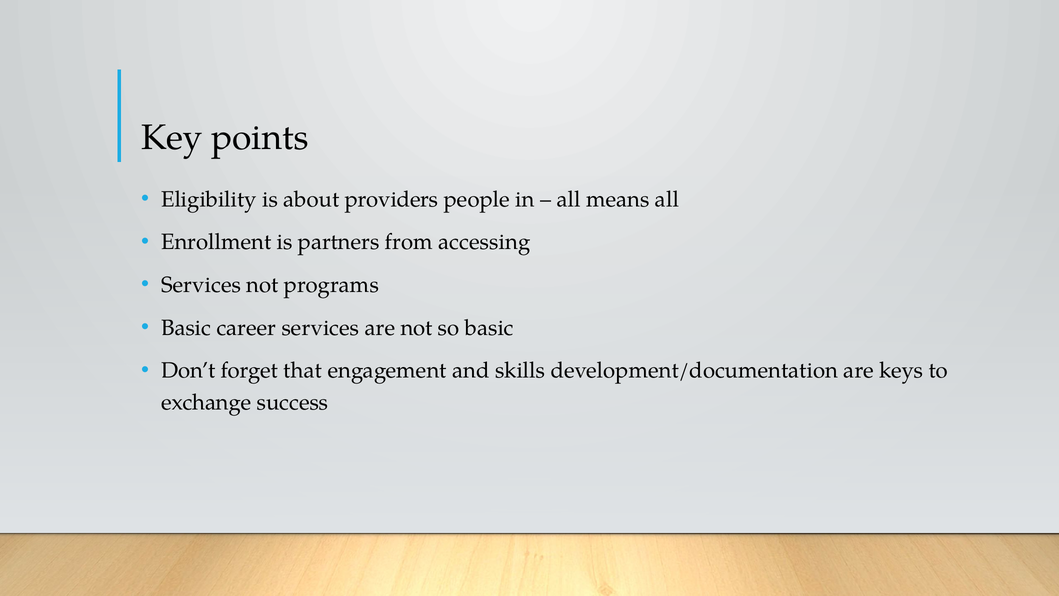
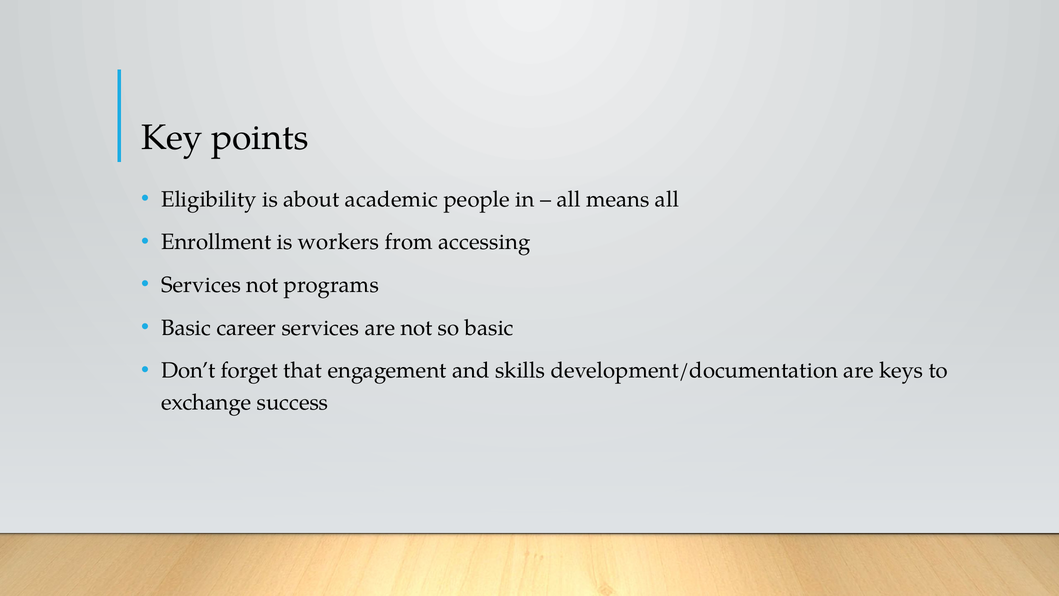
providers: providers -> academic (391, 199)
partners: partners -> workers (339, 242)
